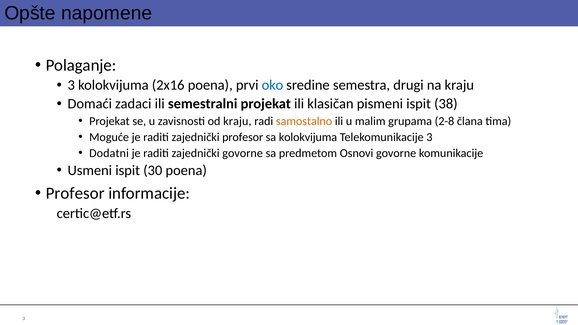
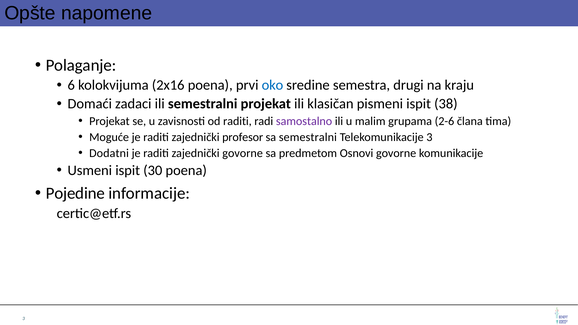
3: 3 -> 6 (71, 85)
od kraju: kraju -> raditi (237, 121)
samostalno colour: orange -> purple (304, 121)
2-8: 2-8 -> 2-6 (444, 121)
sa kolokvijuma: kolokvijuma -> semestralni (308, 137)
Profesor: Profesor -> Pojedine (75, 193)
